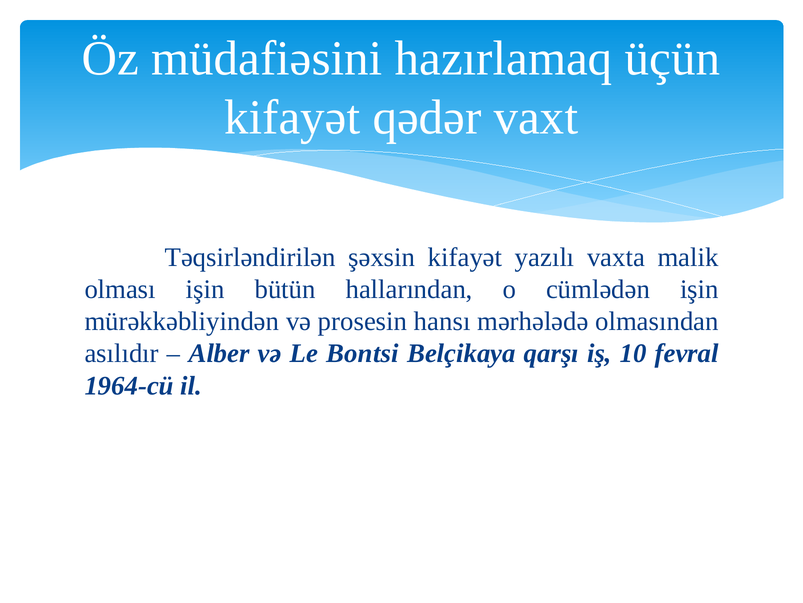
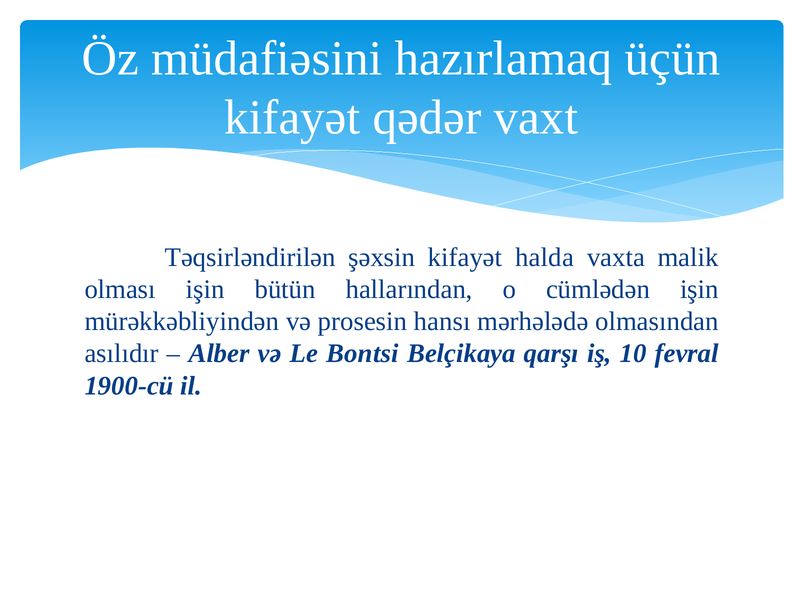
yazılı: yazılı -> halda (545, 257)
1964-cü: 1964-cü -> 1900-cü (129, 385)
